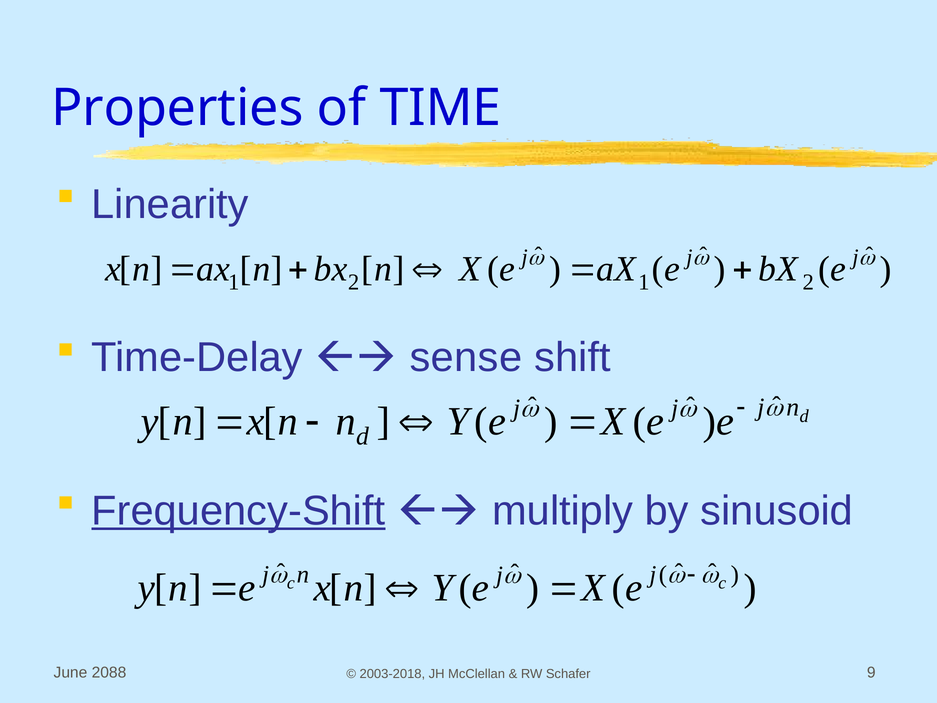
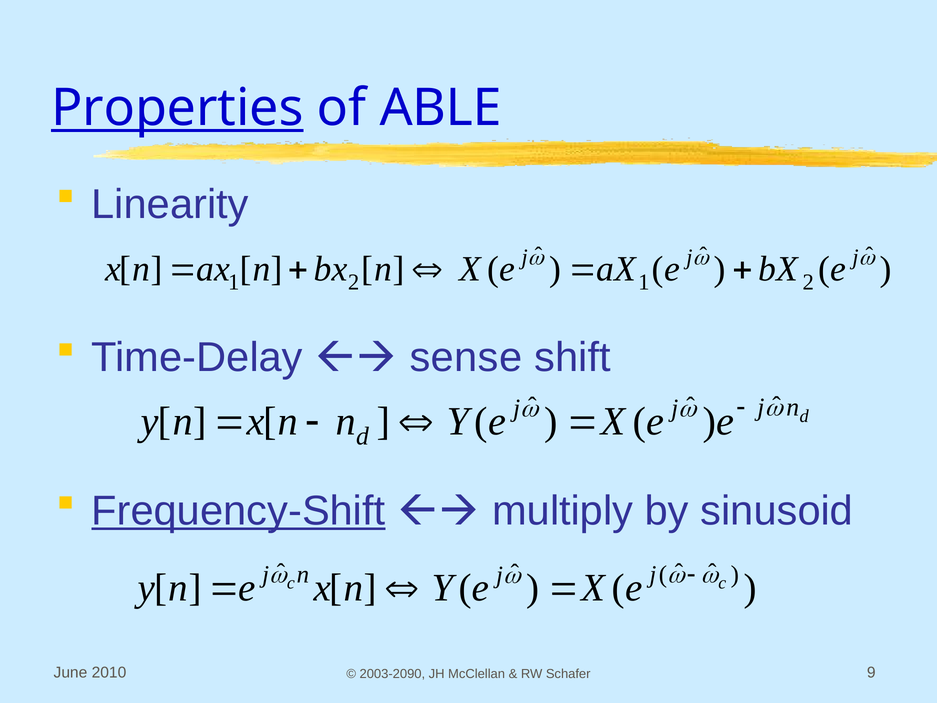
Properties underline: none -> present (177, 108)
TIME: TIME -> ABLE (441, 108)
2088: 2088 -> 2010 (109, 672)
2003-2018: 2003-2018 -> 2003-2090 (392, 674)
